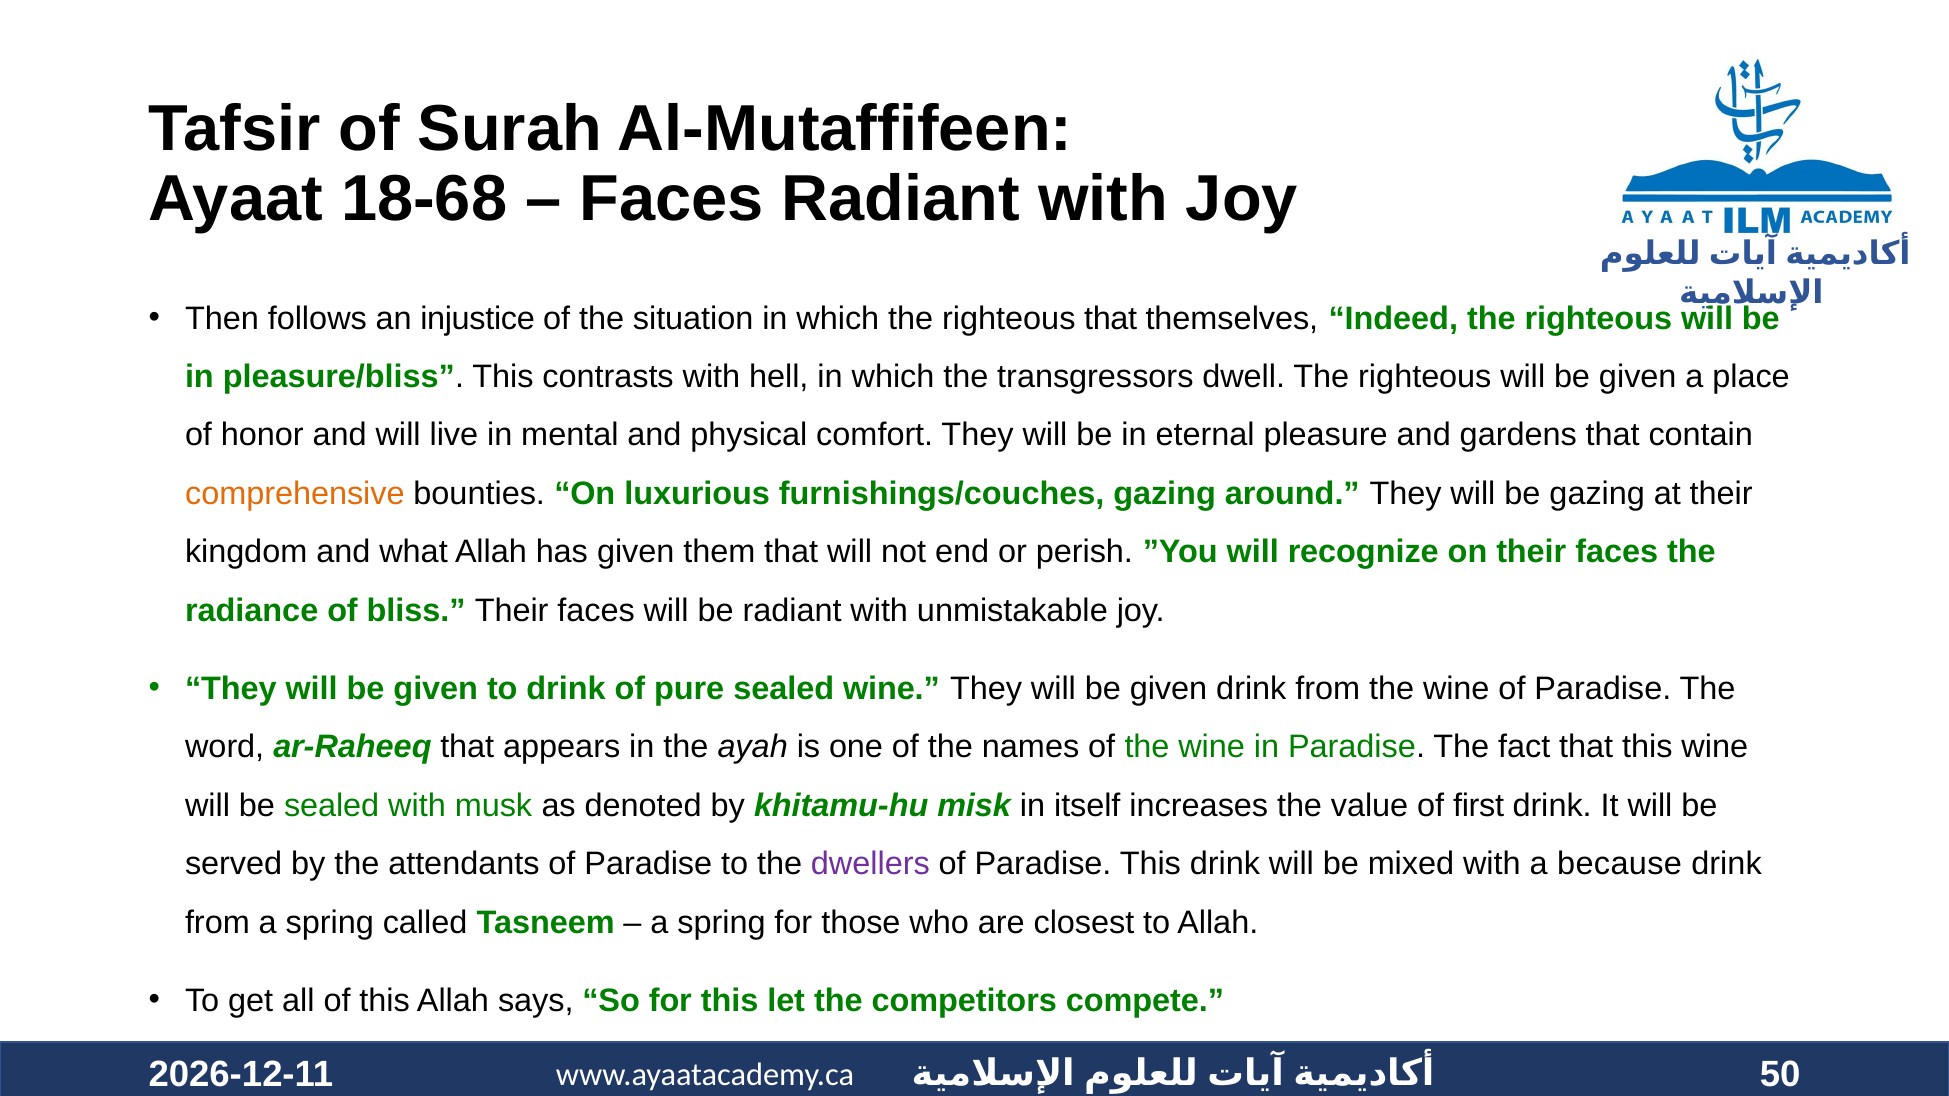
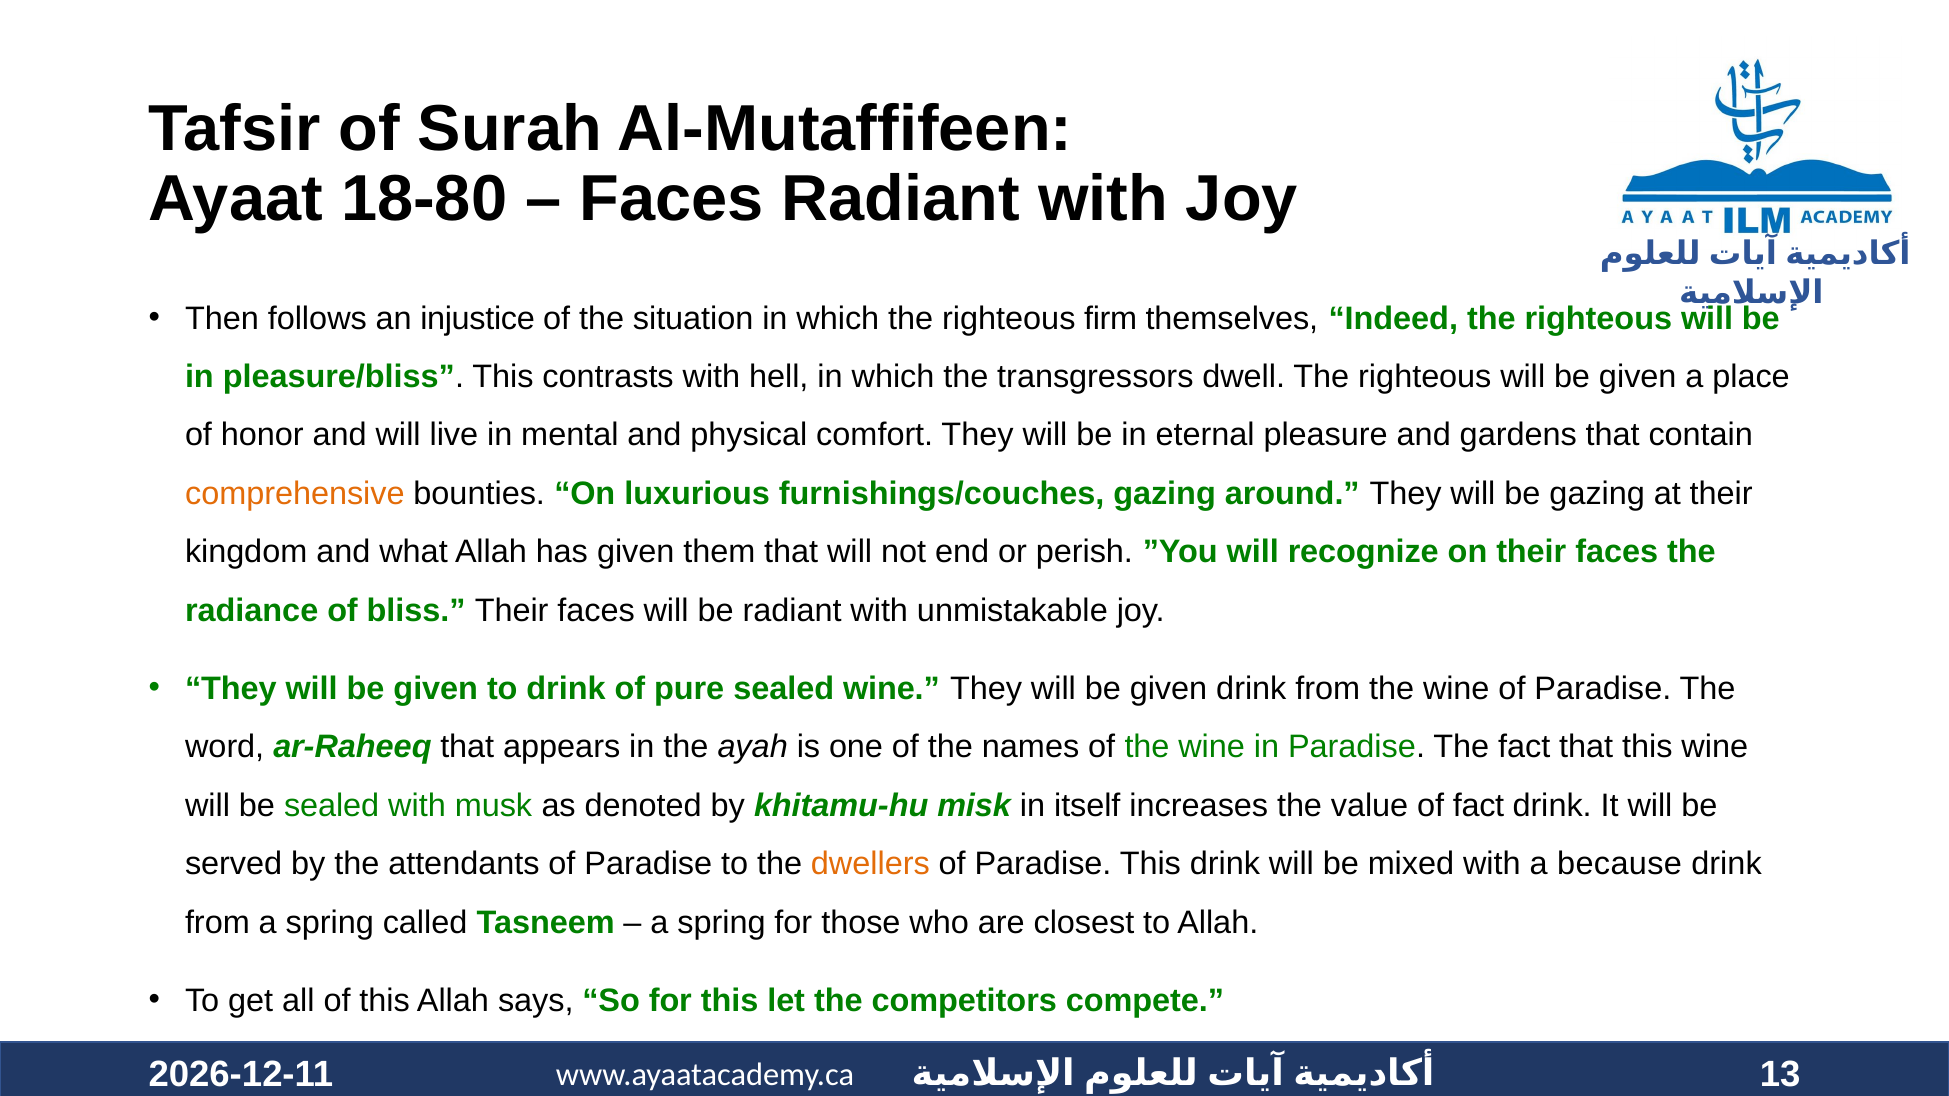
18-68: 18-68 -> 18-80 (424, 199)
righteous that: that -> firm (1111, 319)
of first: first -> fact (1479, 806)
dwellers colour: purple -> orange (870, 864)
50: 50 -> 13 (1780, 1075)
